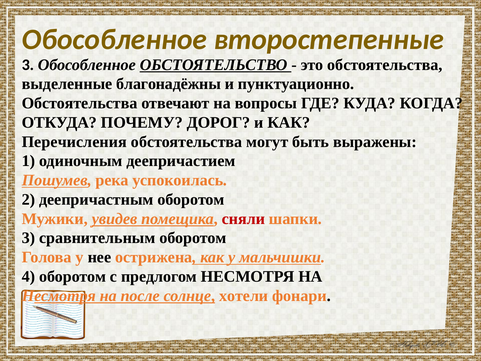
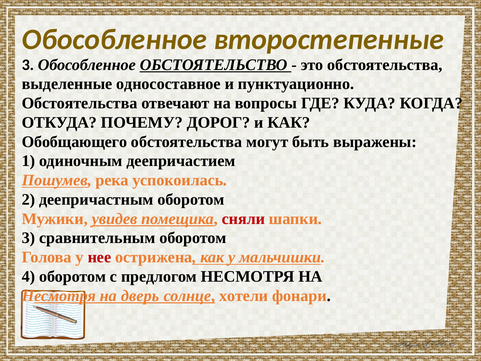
благонадёжны: благонадёжны -> односоставное (169, 84)
Перечисления: Перечисления -> Обобщающего (74, 142)
нее colour: black -> red (99, 257)
после: после -> дверь (140, 296)
